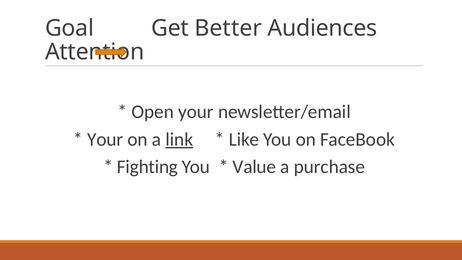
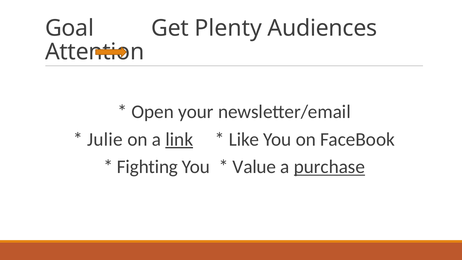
Better: Better -> Plenty (228, 28)
Your: Your -> Julie (105, 139)
purchase underline: none -> present (329, 167)
